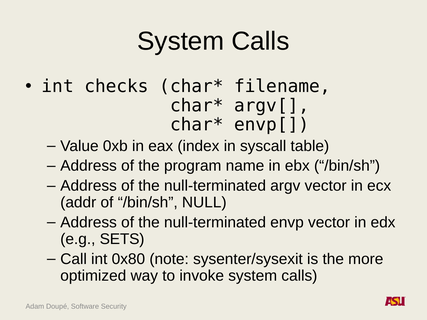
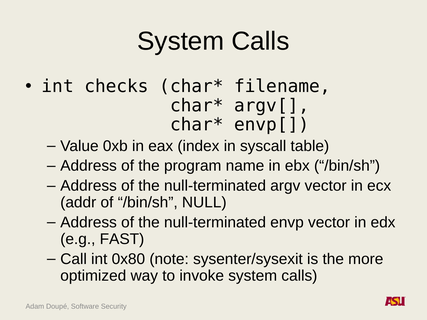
SETS: SETS -> FAST (122, 239)
